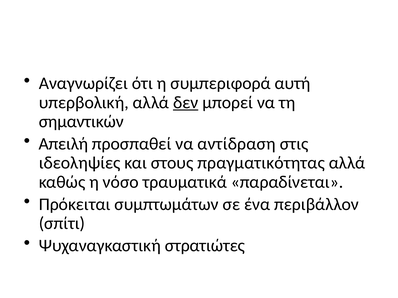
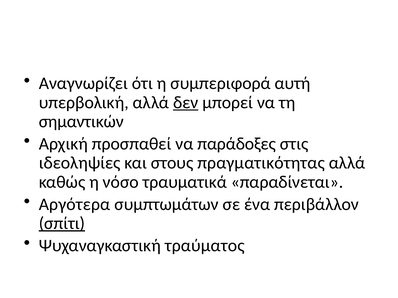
Απειλή: Απειλή -> Αρχική (63, 144)
αντίδραση: αντίδραση -> παράδοξες (237, 144)
Πρόκειται: Πρόκειται -> Αργότερα (75, 205)
σπίτι underline: none -> present (62, 224)
στρατιώτες: στρατιώτες -> τραύματος (205, 246)
